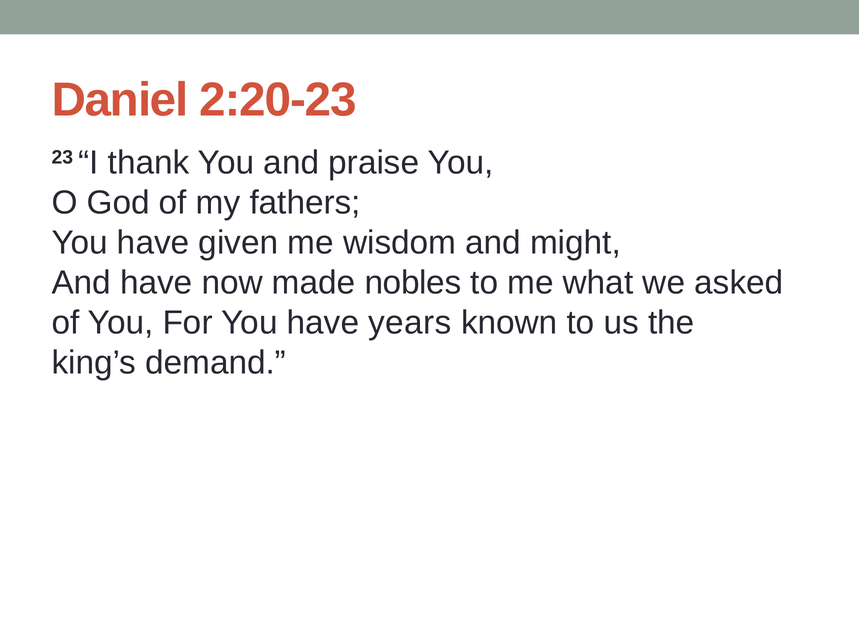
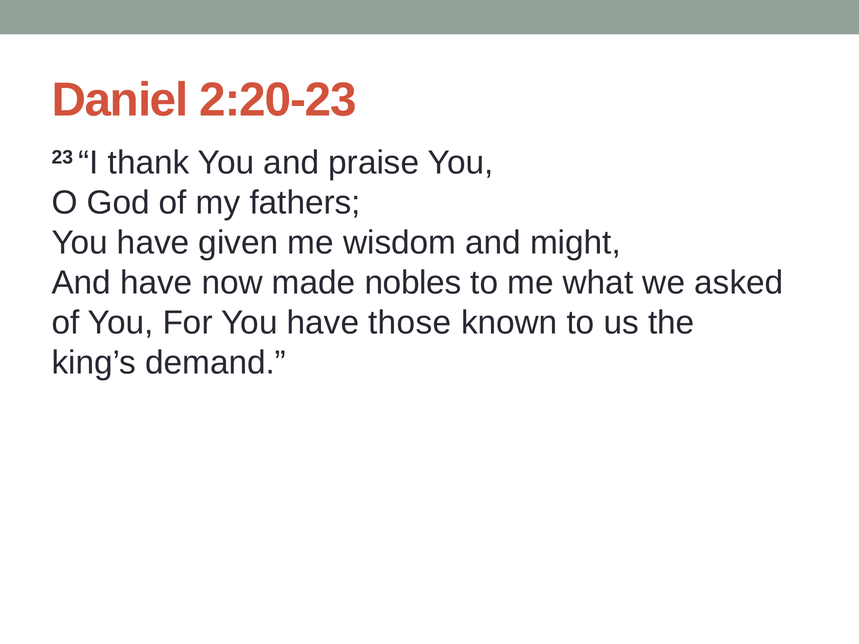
years: years -> those (410, 323)
